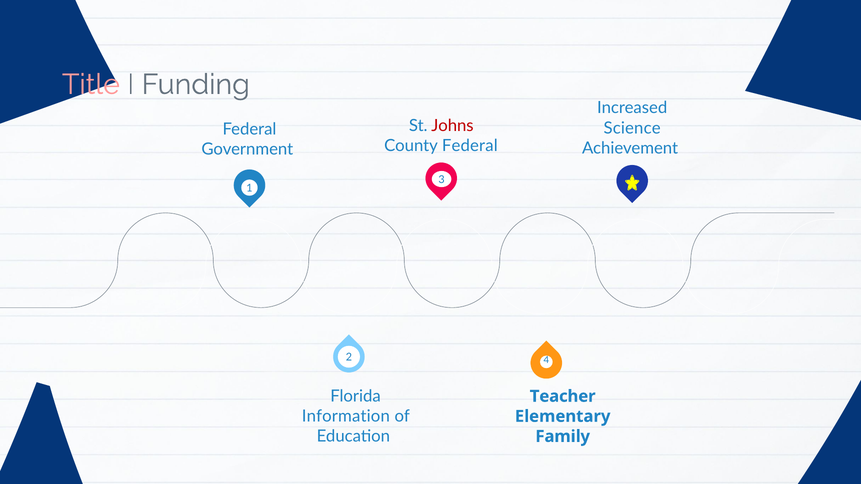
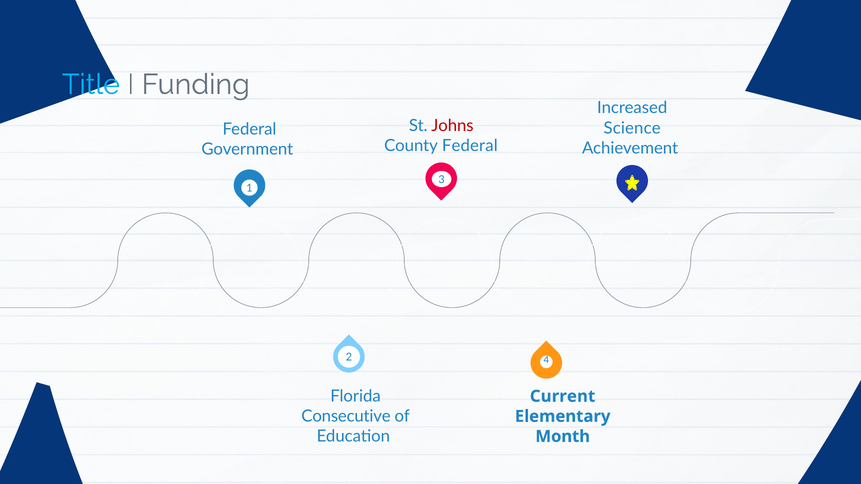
Title colour: pink -> light blue (91, 84)
Teacher: Teacher -> Current (563, 397)
Information: Information -> Consecutive (346, 416)
Family: Family -> Month (563, 437)
